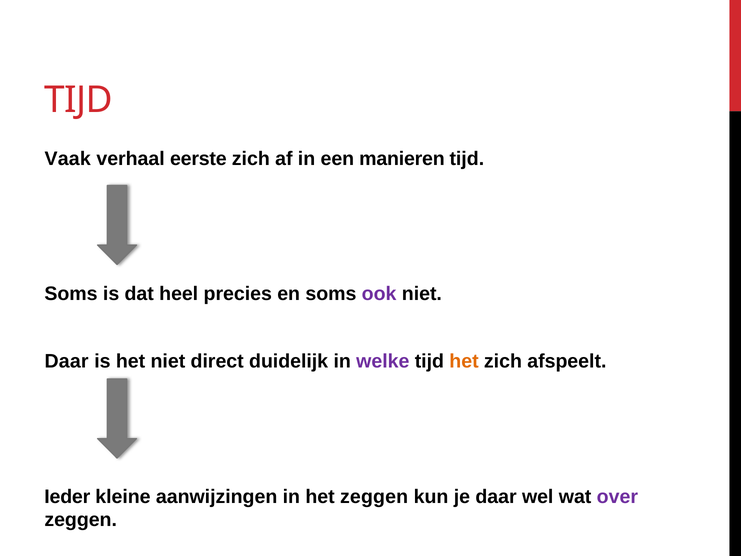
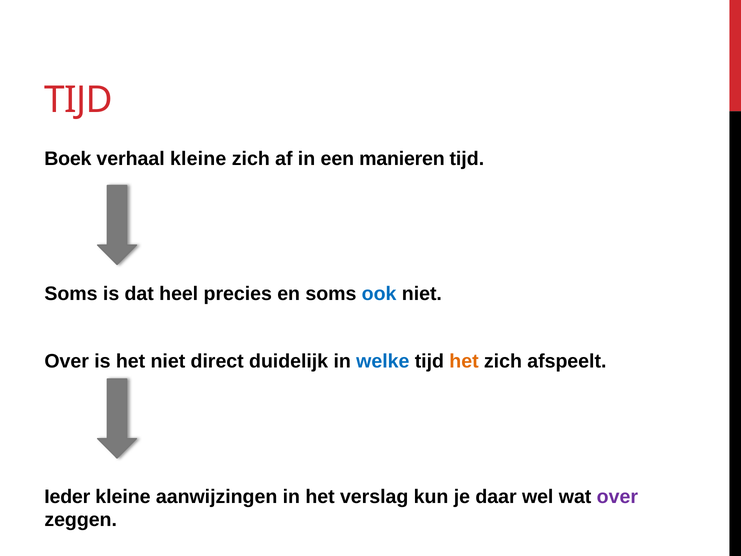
Vaak: Vaak -> Boek (68, 159)
verhaal eerste: eerste -> kleine (198, 159)
ook colour: purple -> blue (379, 294)
Daar: Daar -> Over (67, 361)
welke colour: purple -> blue (383, 361)
het zeggen: zeggen -> verslag (374, 496)
